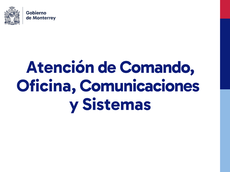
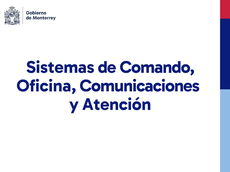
Atención: Atención -> Sistemas (60, 67)
Sistemas: Sistemas -> Atención (117, 105)
